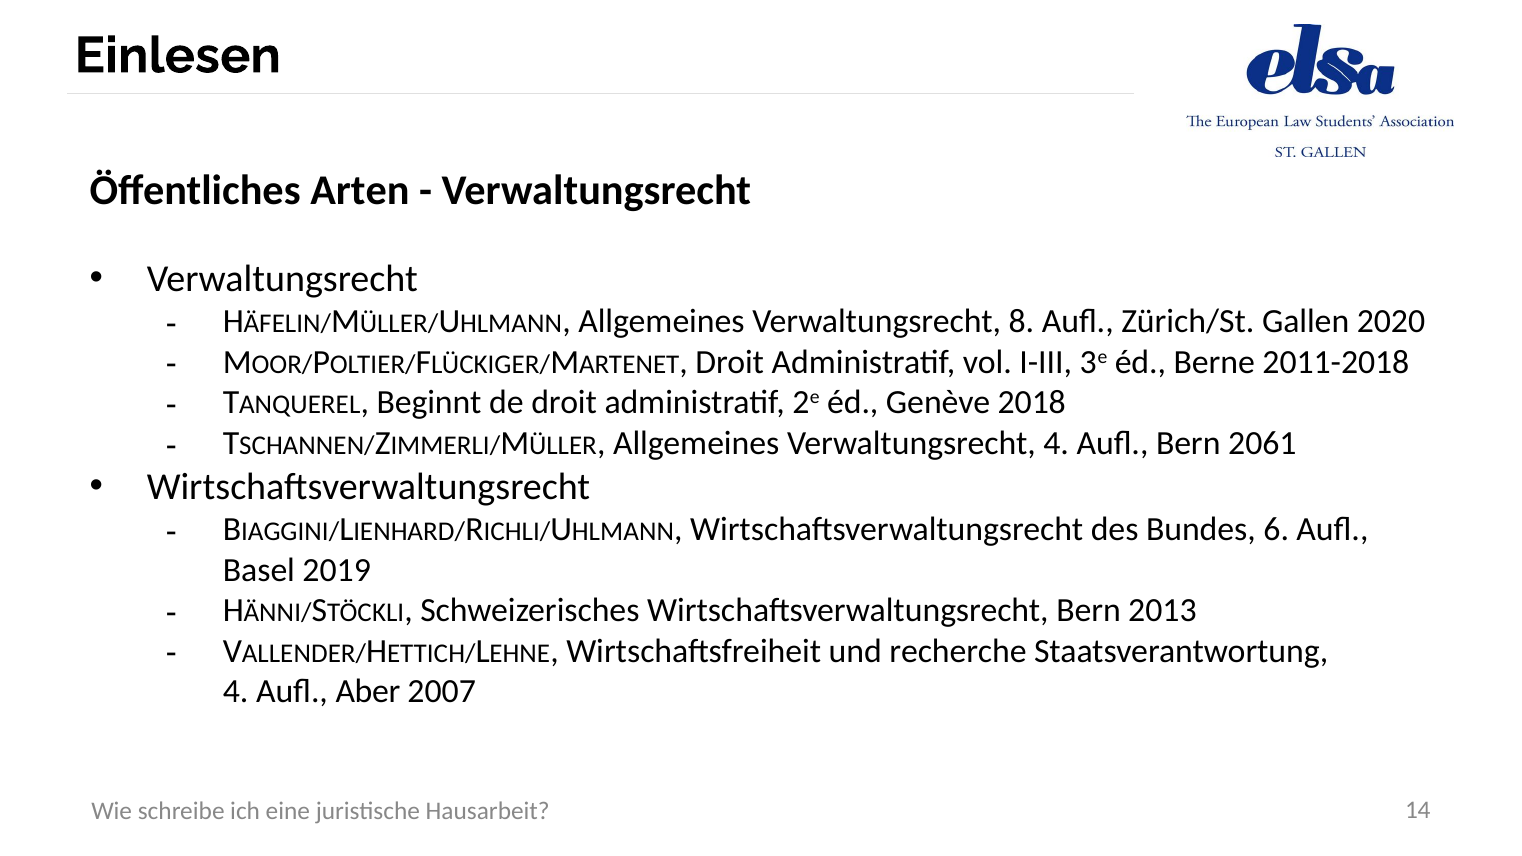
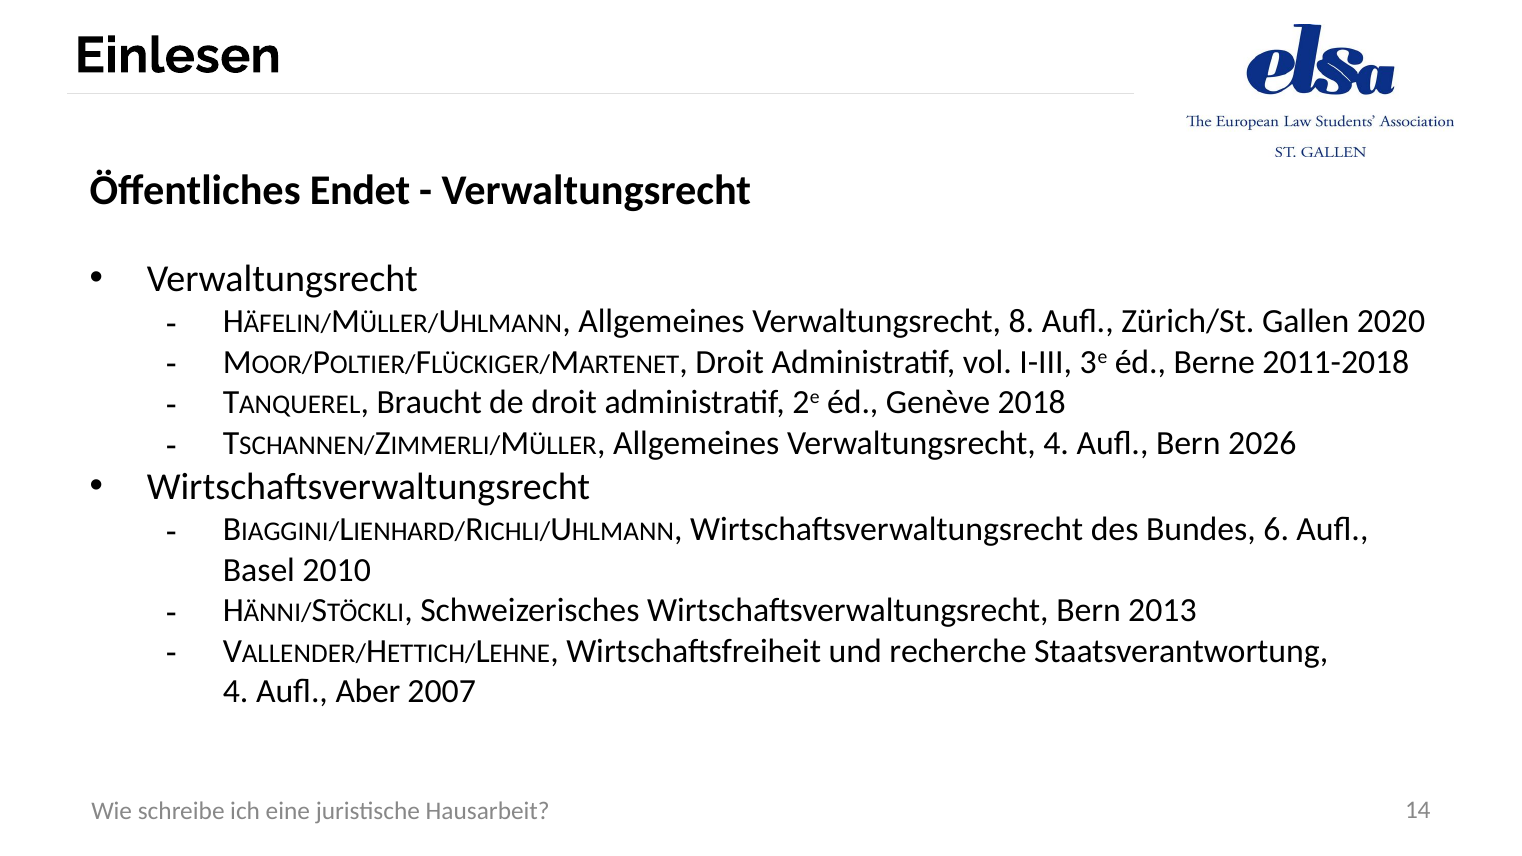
Arten: Arten -> Endet (360, 191)
Beginnt: Beginnt -> Braucht (429, 403)
2061: 2061 -> 2026 (1262, 443)
2019: 2019 -> 2010 (337, 570)
